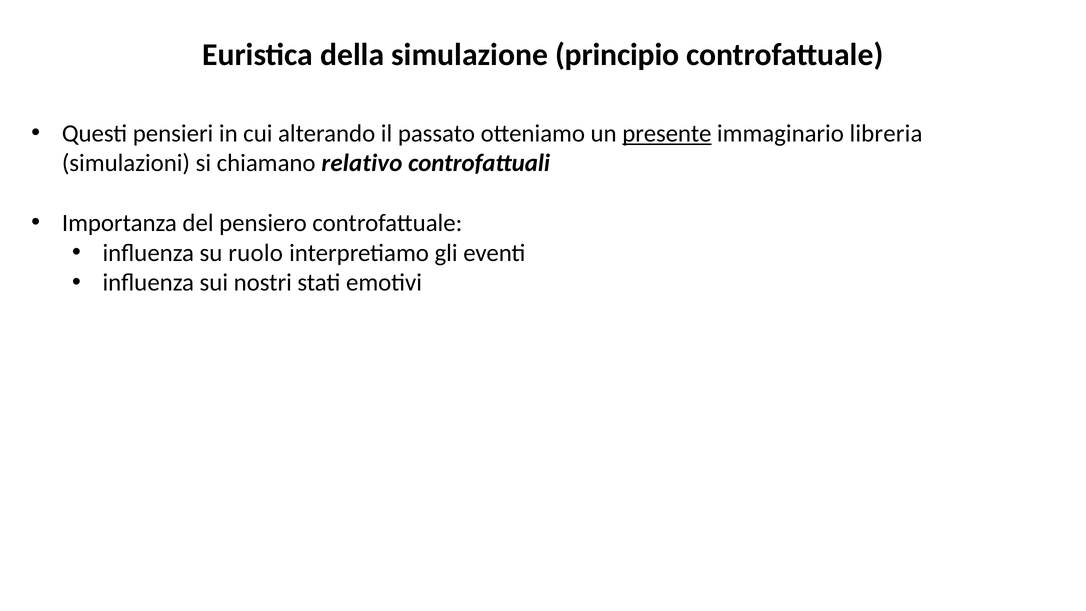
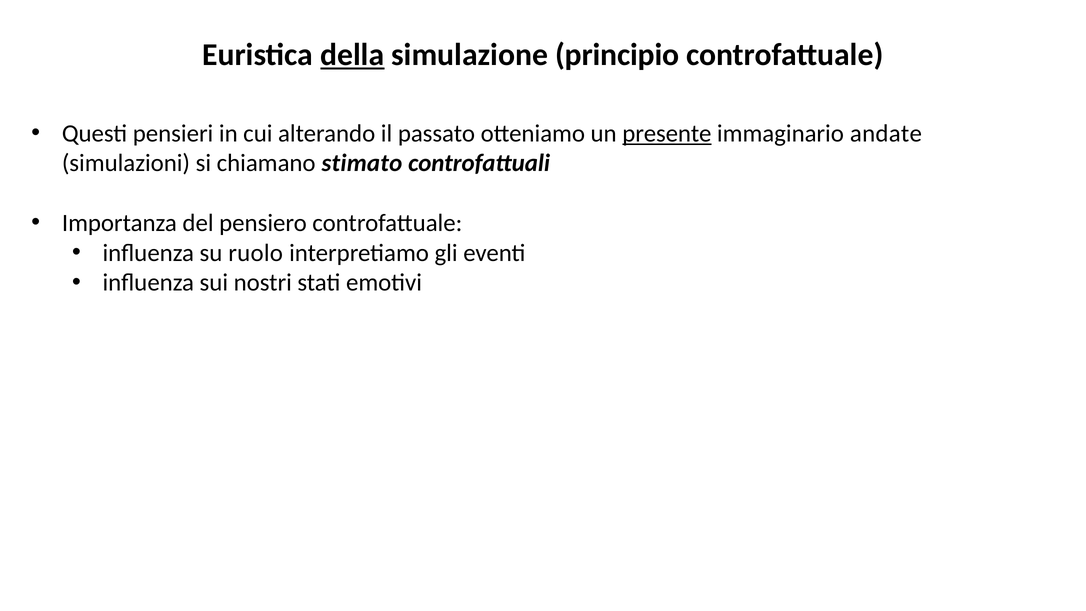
della underline: none -> present (352, 55)
libreria: libreria -> andate (886, 133)
relativo: relativo -> stimato (362, 163)
